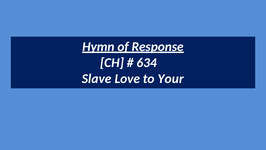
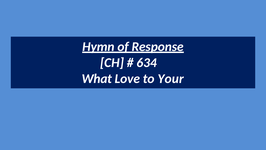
Slave: Slave -> What (97, 78)
